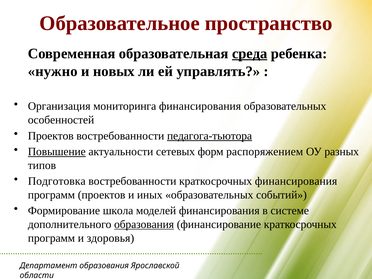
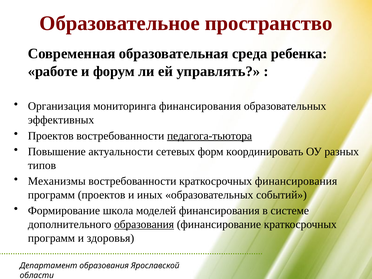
среда underline: present -> none (250, 54)
нужно: нужно -> работе (53, 71)
новых: новых -> форум (114, 71)
особенностей: особенностей -> эффективных (61, 120)
Повышение underline: present -> none (57, 152)
распоряжением: распоряжением -> координировать (265, 152)
Подготовка: Подготовка -> Механизмы (57, 181)
